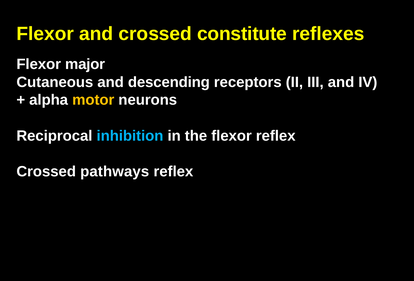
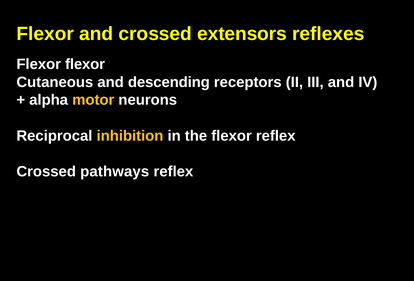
constitute: constitute -> extensors (242, 34)
Flexor major: major -> flexor (85, 64)
inhibition colour: light blue -> yellow (130, 136)
